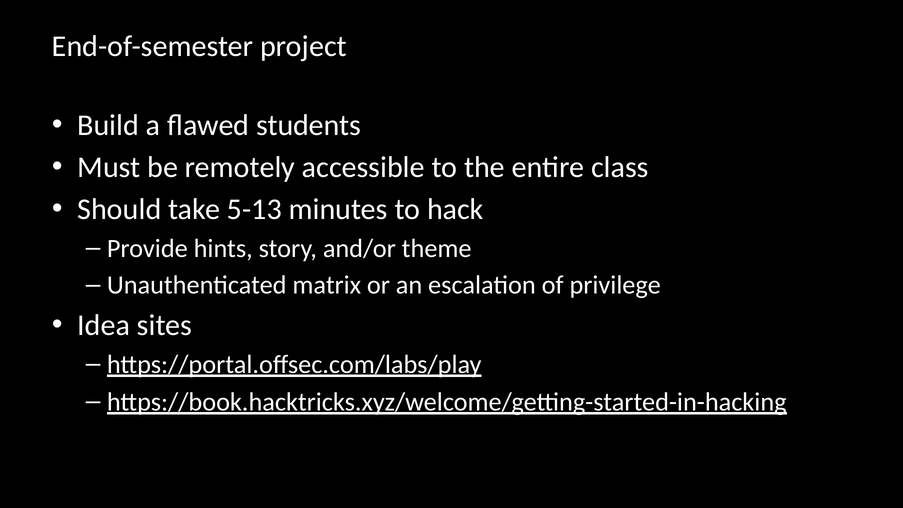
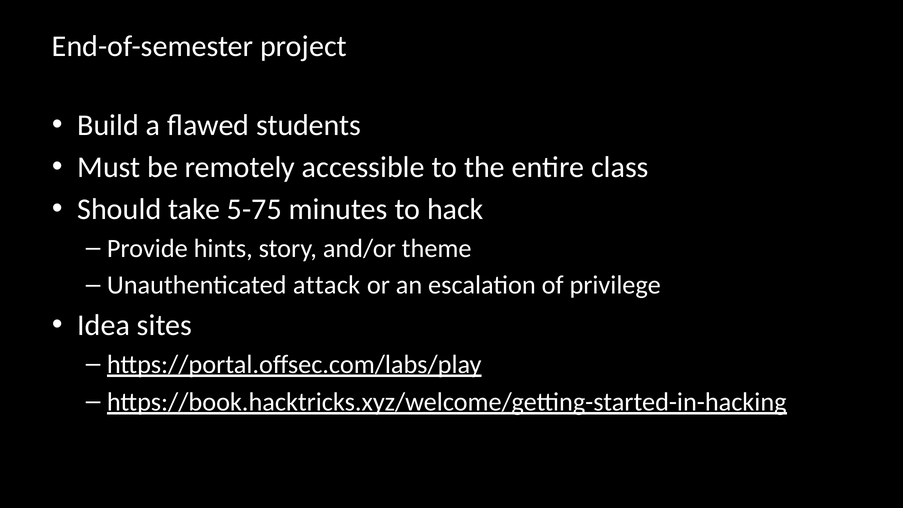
5-13: 5-13 -> 5-75 (254, 209)
matrix: matrix -> attack (327, 285)
